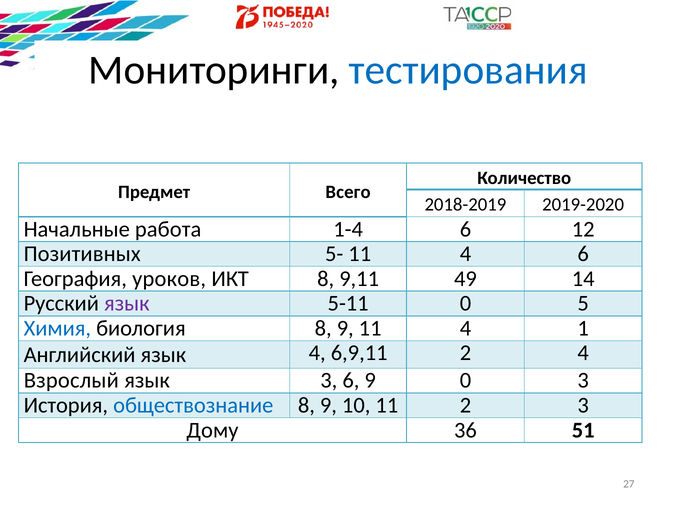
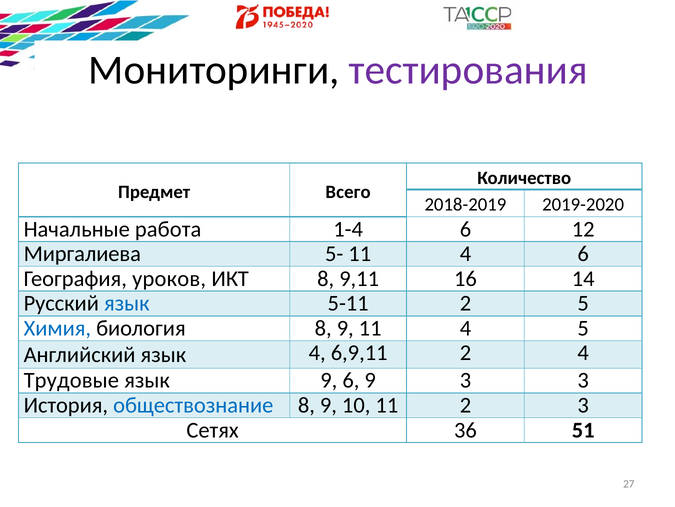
тестирования colour: blue -> purple (468, 70)
Позитивных: Позитивных -> Миргалиева (82, 254)
49: 49 -> 16 (465, 278)
язык colour: purple -> blue (127, 303)
5-11 0: 0 -> 2 (465, 303)
4 1: 1 -> 5 (583, 328)
Взрослый: Взрослый -> Трудовые (71, 380)
язык 3: 3 -> 9 (329, 380)
9 0: 0 -> 3 (465, 380)
Дому: Дому -> Сетях (213, 429)
